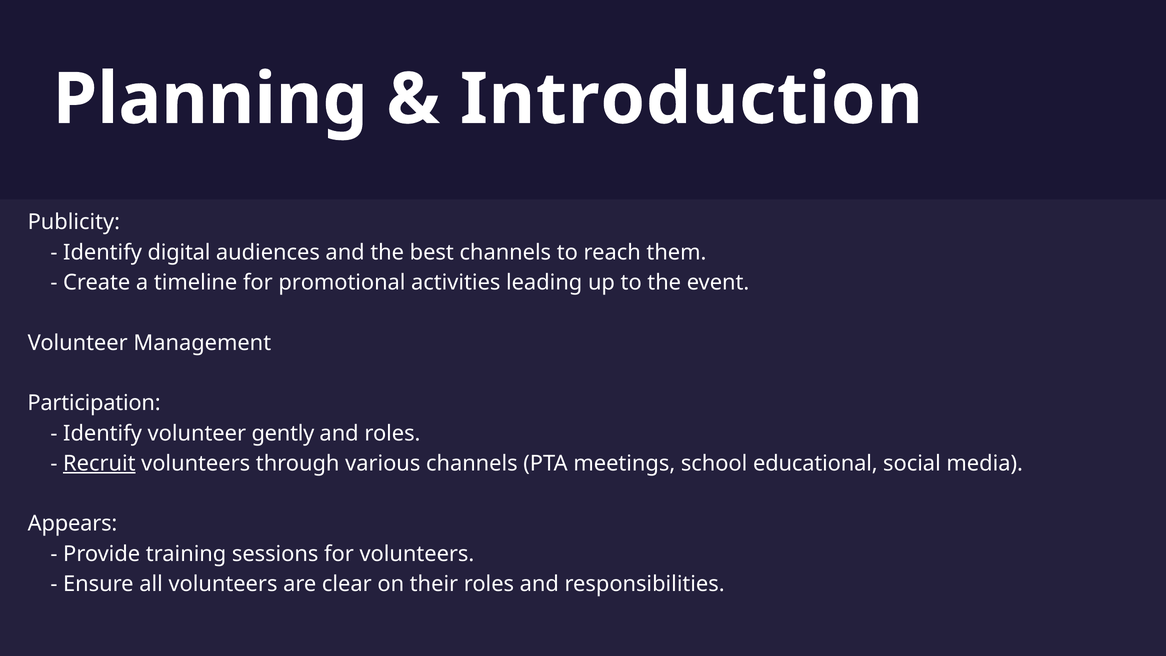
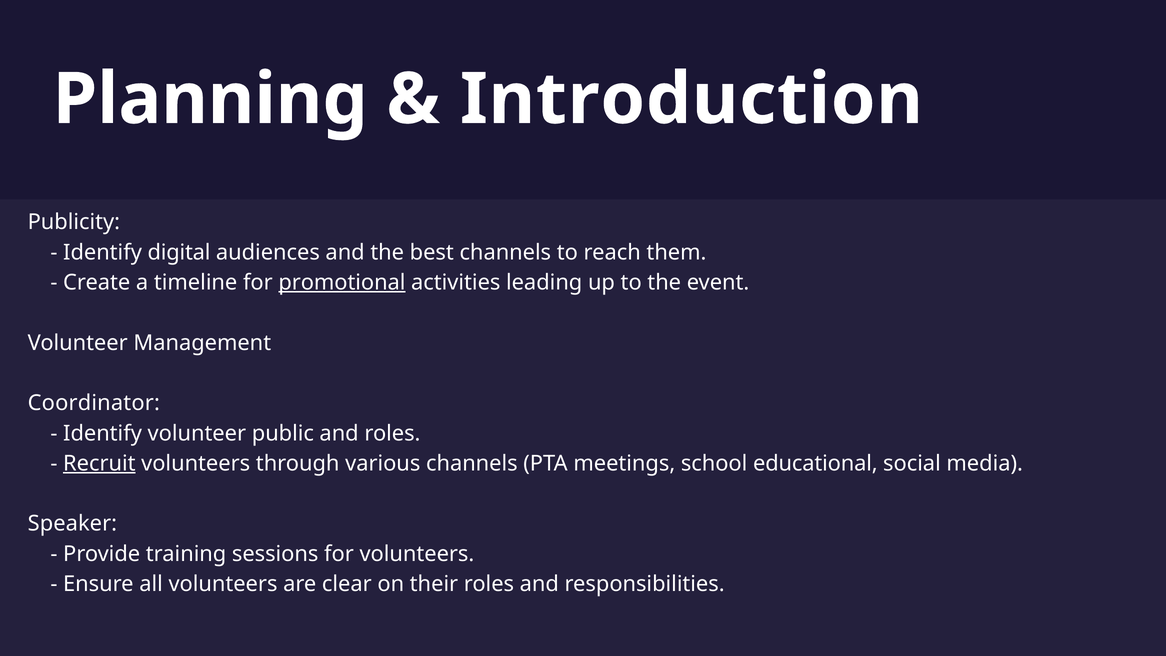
promotional underline: none -> present (342, 282)
Participation: Participation -> Coordinator (94, 403)
gently: gently -> public (283, 433)
Appears: Appears -> Speaker (72, 524)
